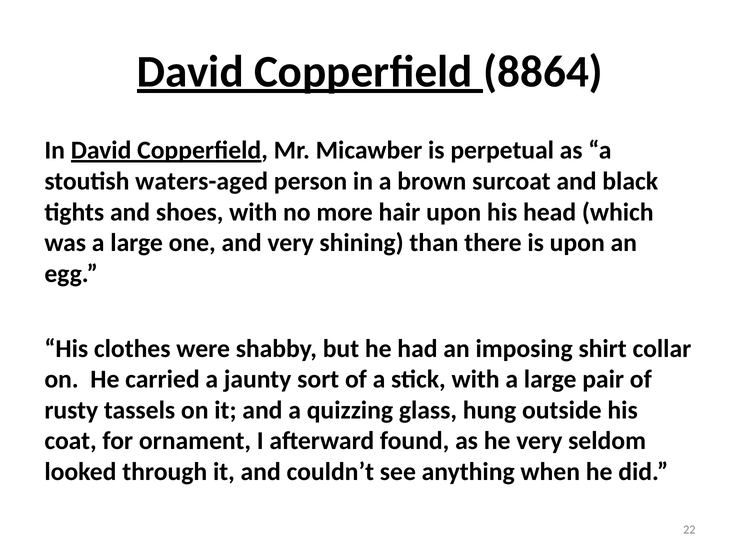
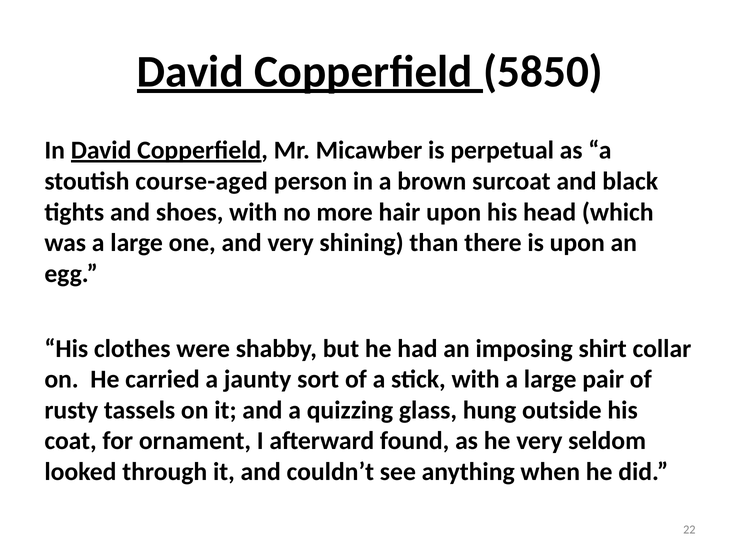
8864: 8864 -> 5850 (543, 72)
waters-aged: waters-aged -> course-aged (202, 181)
